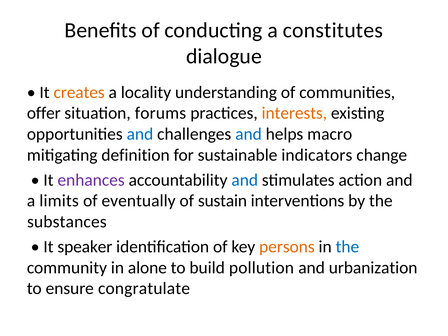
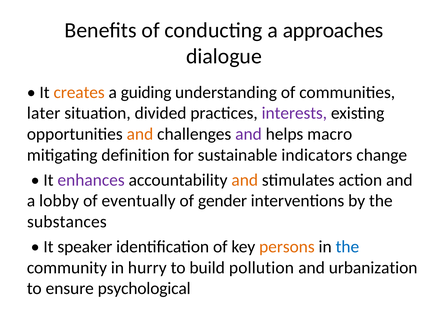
constitutes: constitutes -> approaches (333, 30)
locality: locality -> guiding (146, 92)
offer: offer -> later (44, 113)
forums: forums -> divided (161, 113)
interests colour: orange -> purple (294, 113)
and colour: blue -> orange (140, 134)
and colour: blue -> purple (248, 134)
and colour: blue -> orange (245, 180)
limits: limits -> lobby (59, 201)
sustain: sustain -> gender (222, 201)
alone: alone -> hurry (147, 268)
congratulate: congratulate -> psychological (144, 289)
